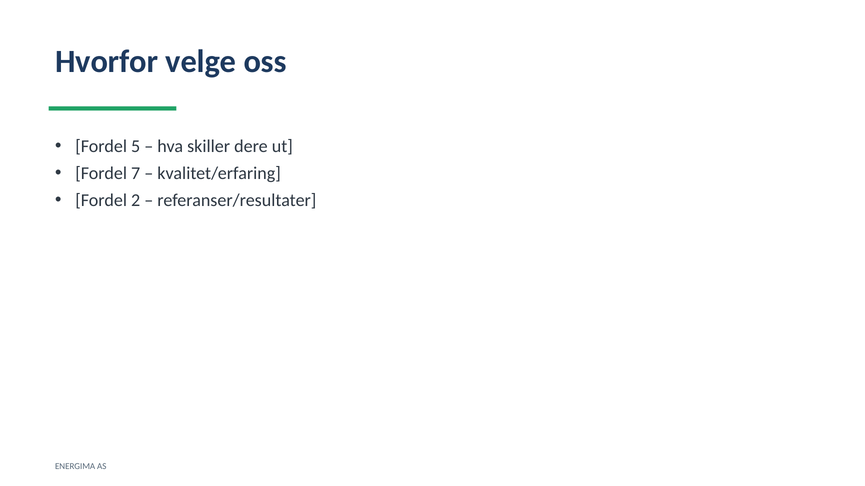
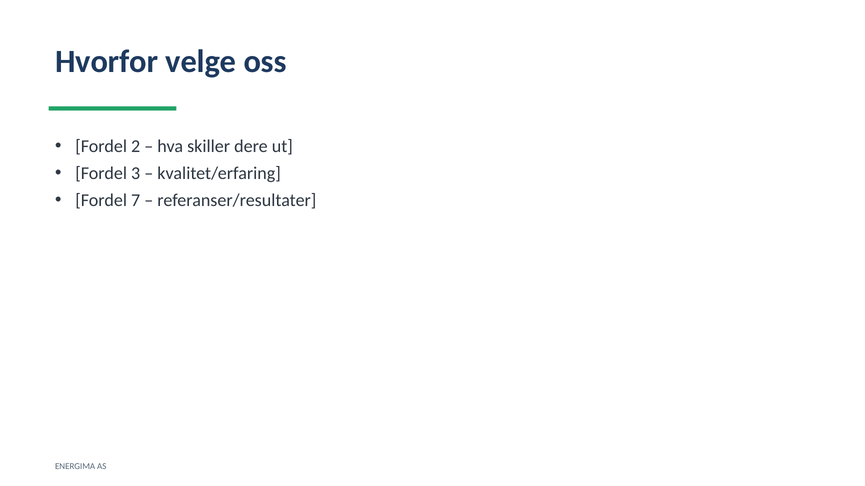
5: 5 -> 2 (136, 147)
7: 7 -> 3 (136, 174)
2: 2 -> 7 (136, 201)
